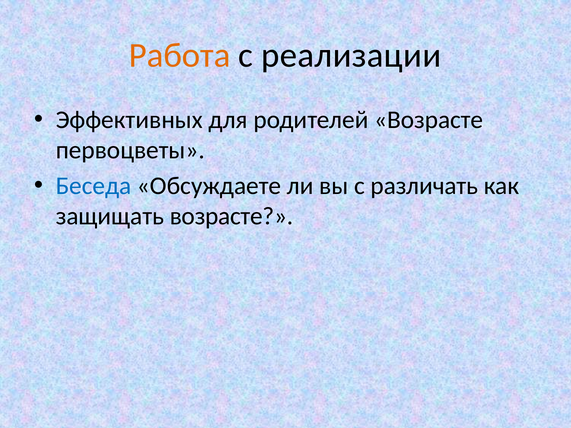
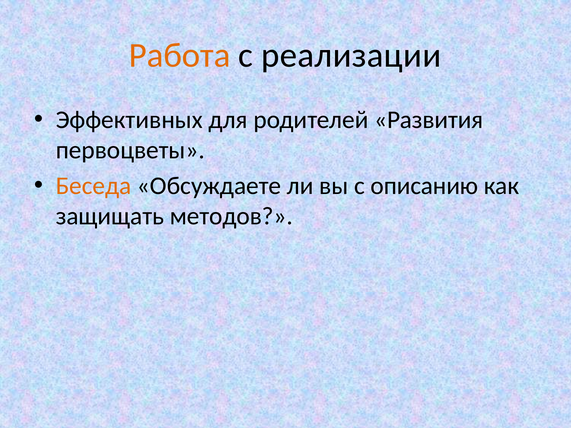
родителей Возрасте: Возрасте -> Развития (429, 120)
Беседа colour: blue -> orange (94, 186)
различать: различать -> описанию (424, 186)
защищать возрасте: возрасте -> методов (231, 216)
